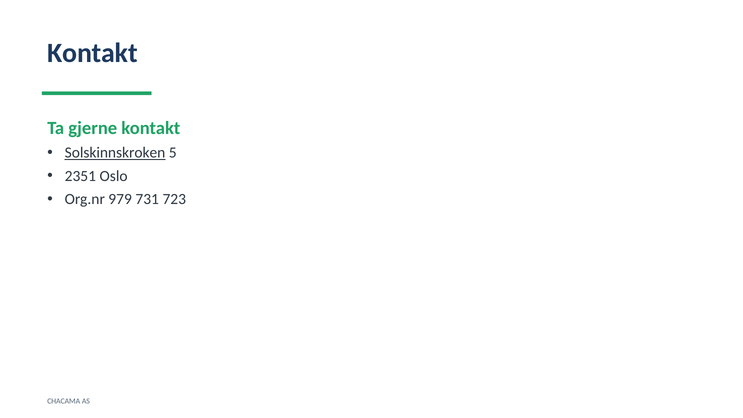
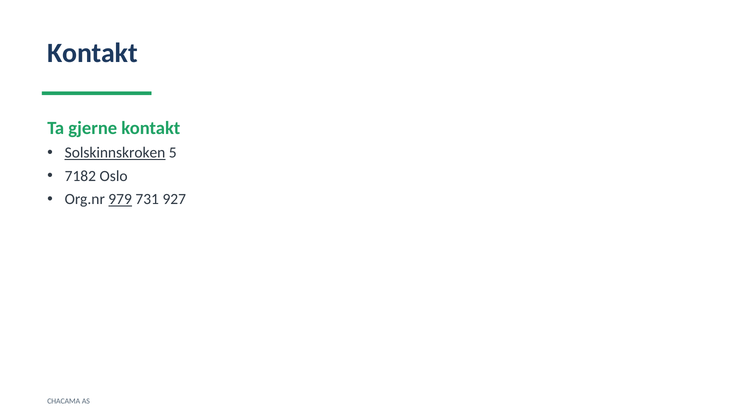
2351: 2351 -> 7182 (80, 176)
979 underline: none -> present (120, 199)
723: 723 -> 927 (174, 199)
